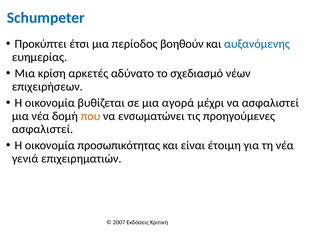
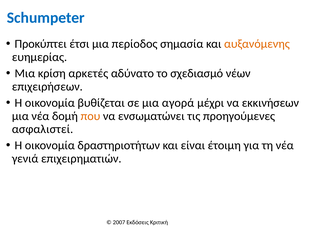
βοηθούν: βοηθούν -> σημασία (182, 44)
αυξανόμενης colour: blue -> orange (257, 44)
να ασφαλιστεί: ασφαλιστεί -> εκκινήσεων (270, 103)
προσωπικότητας: προσωπικότητας -> δραστηριοτήτων (119, 145)
